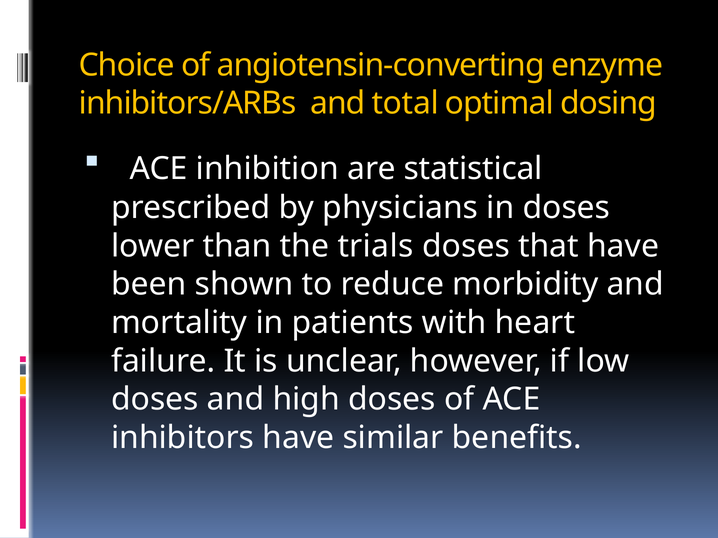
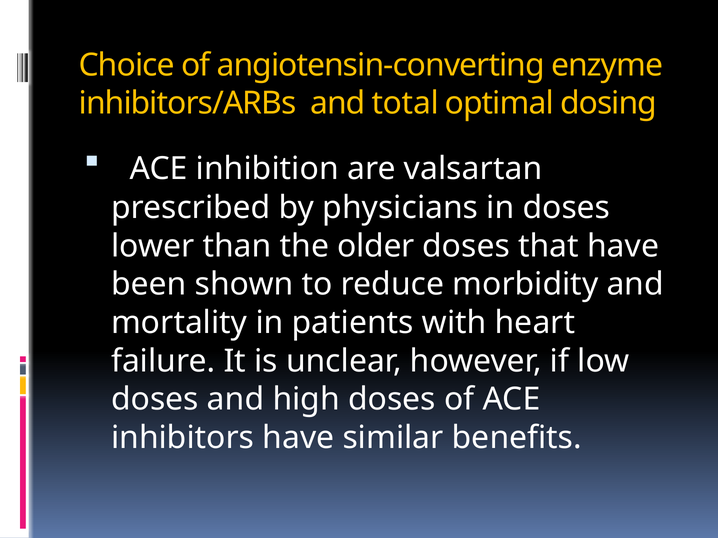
statistical: statistical -> valsartan (473, 169)
trials: trials -> older (376, 246)
